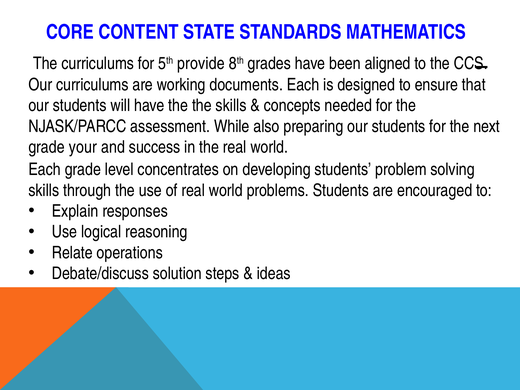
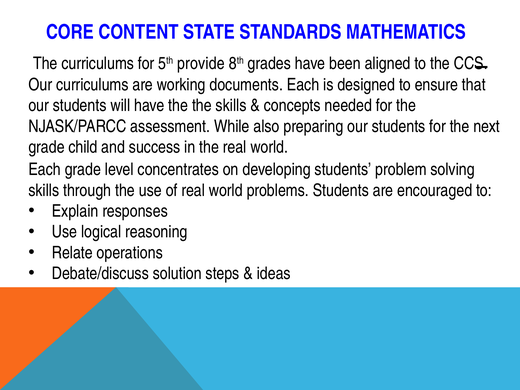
your: your -> child (83, 147)
